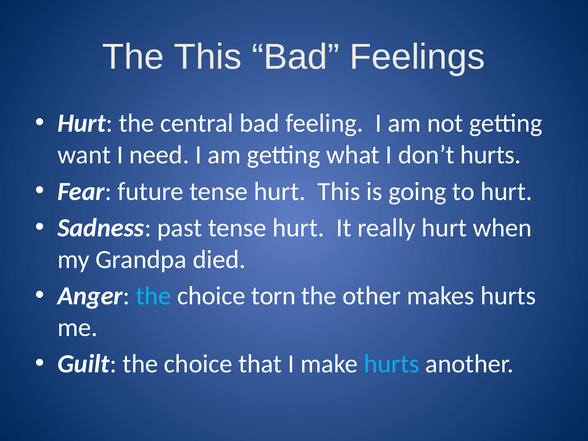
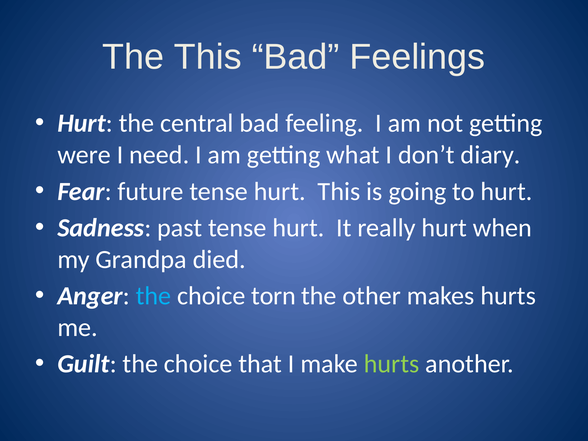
want: want -> were (84, 155)
don’t hurts: hurts -> diary (491, 155)
hurts colour: light blue -> light green (392, 364)
